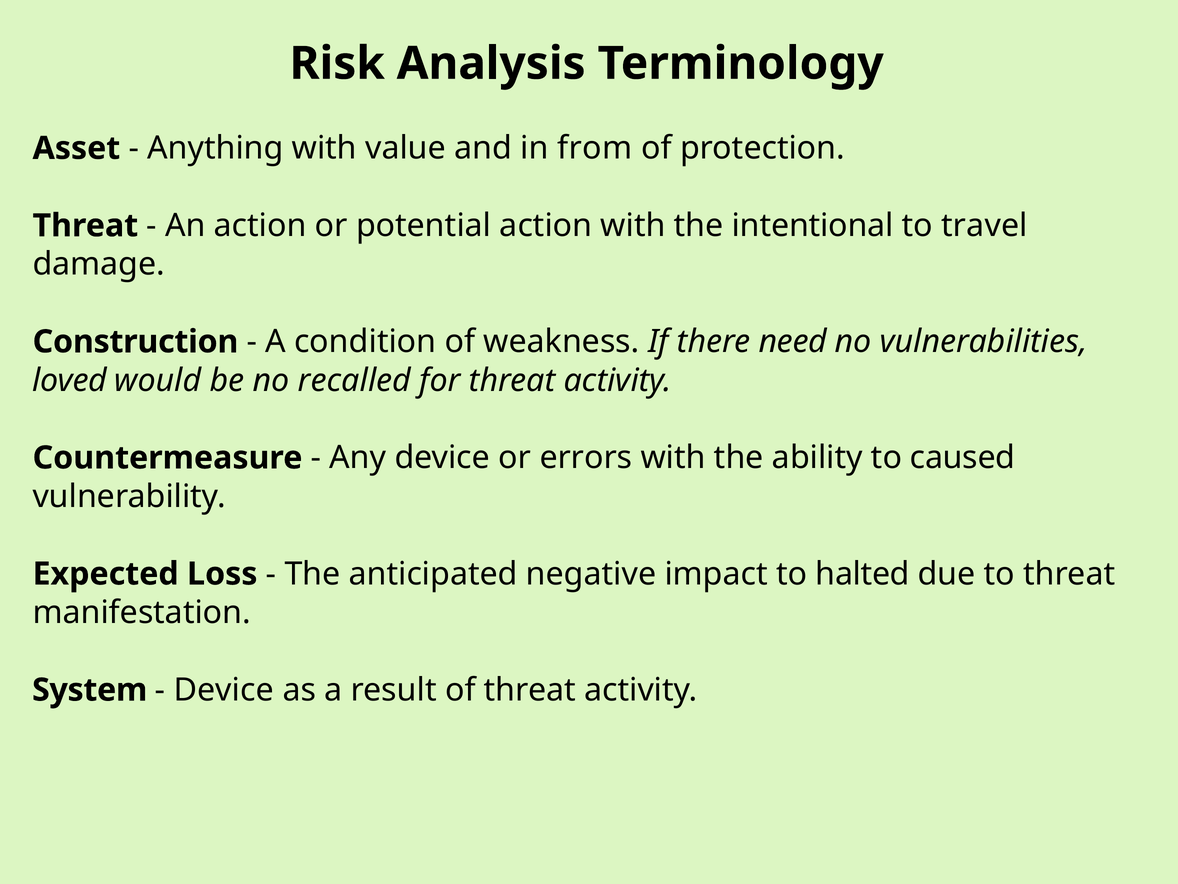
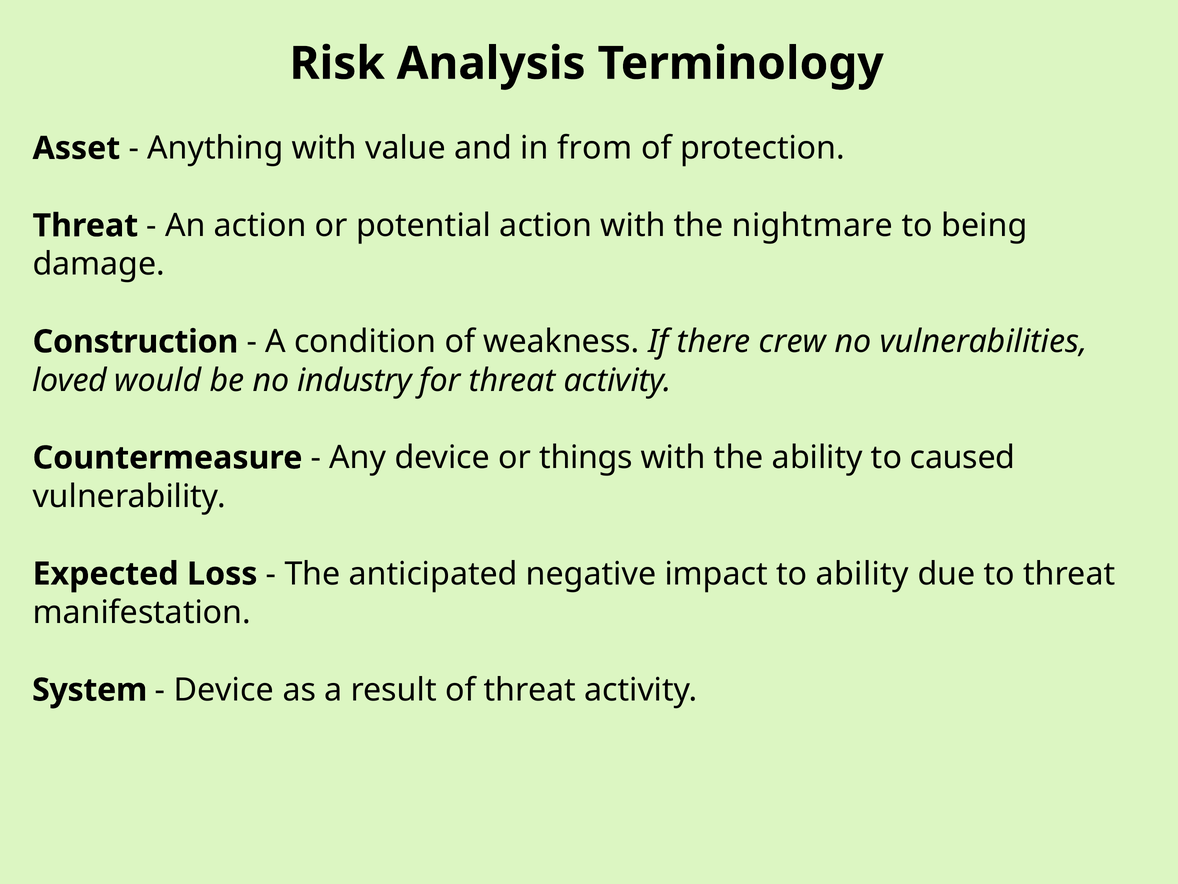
intentional: intentional -> nightmare (812, 226)
travel: travel -> being (984, 226)
need: need -> crew (793, 342)
recalled: recalled -> industry (355, 380)
errors: errors -> things (586, 458)
to halted: halted -> ability (862, 574)
